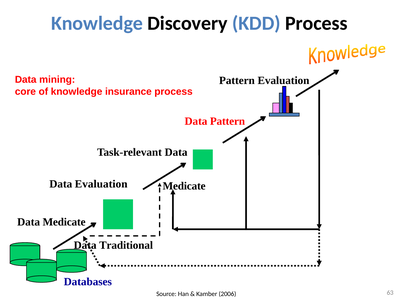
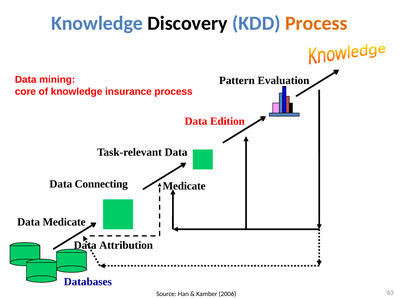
Process colour: black -> orange (316, 23)
Data Pattern: Pattern -> Edition (227, 121)
Data Evaluation: Evaluation -> Connecting (101, 184)
Traditional: Traditional -> Attribution (126, 245)
